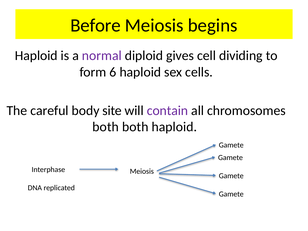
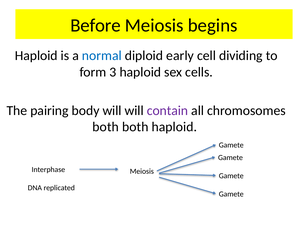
normal colour: purple -> blue (102, 56)
gives: gives -> early (180, 56)
6: 6 -> 3 (113, 72)
careful: careful -> pairing (49, 111)
body site: site -> will (112, 111)
